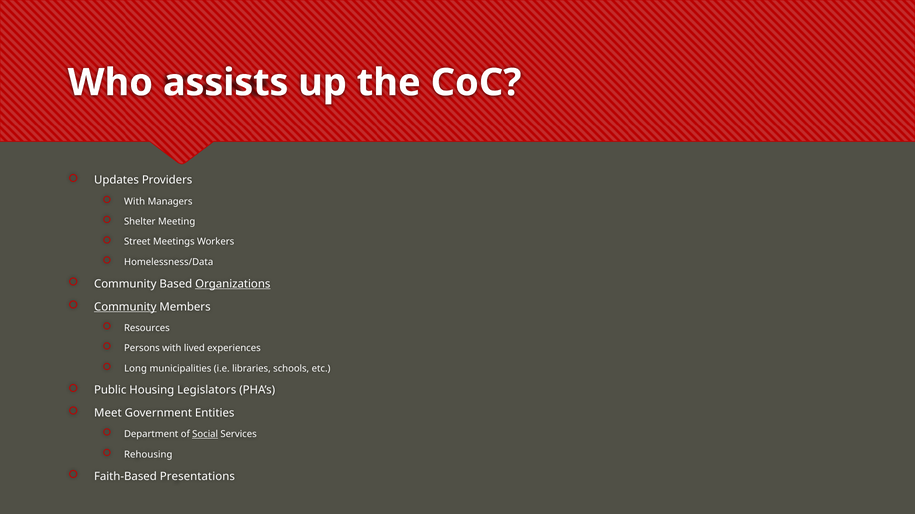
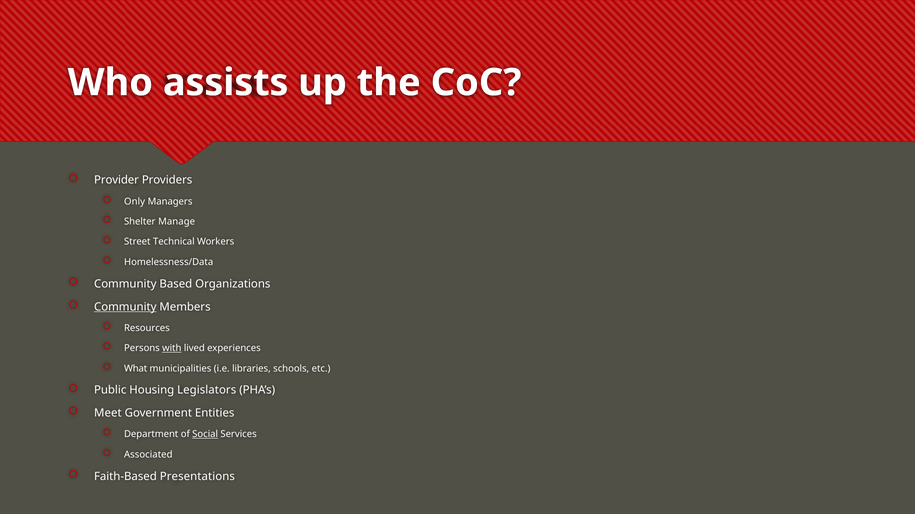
Updates: Updates -> Provider (116, 180)
With: With -> Only (135, 202)
Meeting: Meeting -> Manage (177, 222)
Meetings: Meetings -> Technical (174, 242)
Organizations underline: present -> none (233, 284)
with underline: none -> present (172, 349)
Long: Long -> What (136, 369)
Rehousing: Rehousing -> Associated (148, 455)
